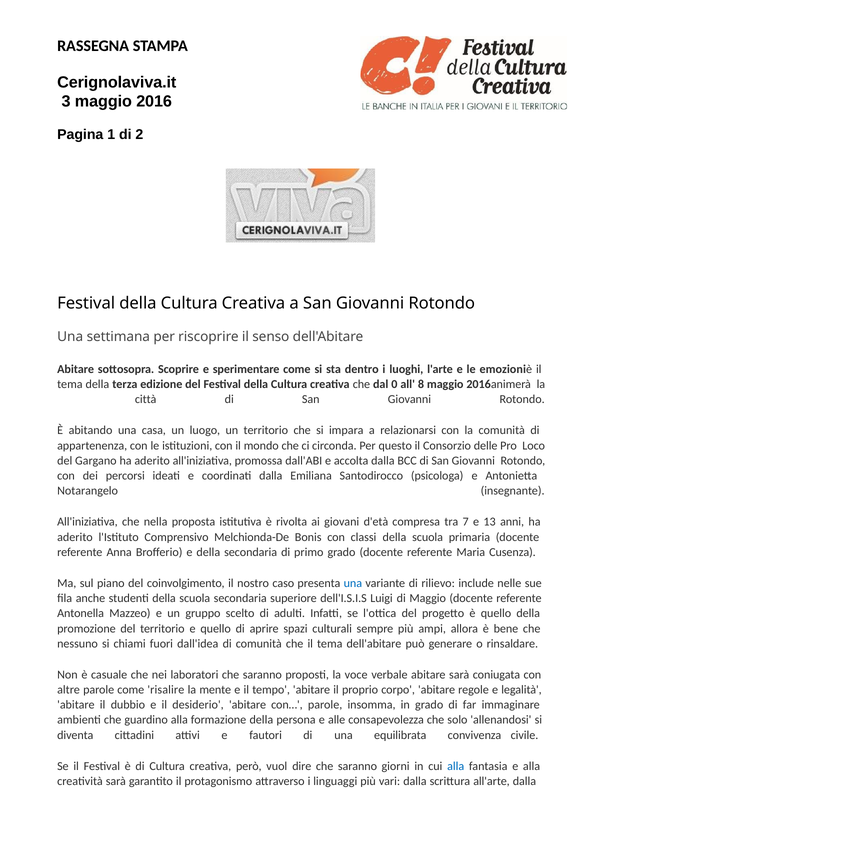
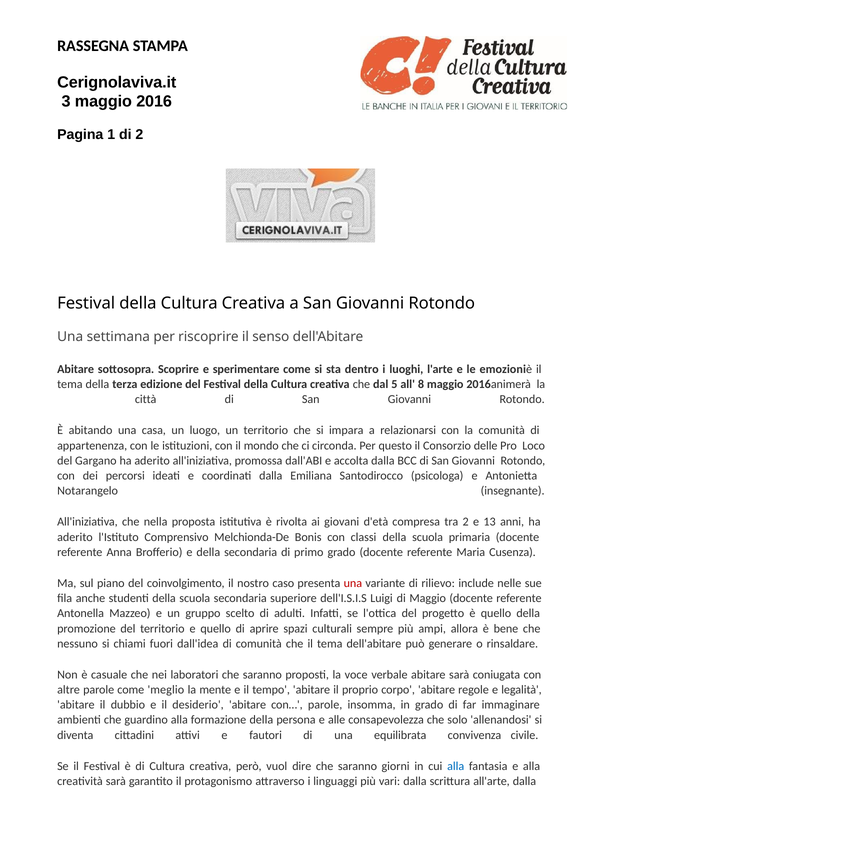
0: 0 -> 5 (394, 384)
tra 7: 7 -> 2 (466, 522)
una colour: blue -> red (353, 583)
risalire: risalire -> meglio (166, 690)
